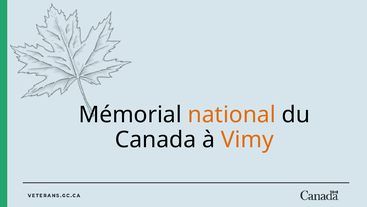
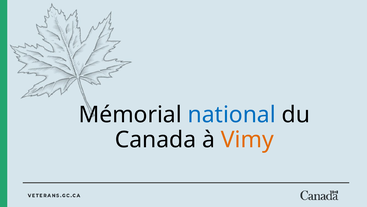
national colour: orange -> blue (232, 115)
